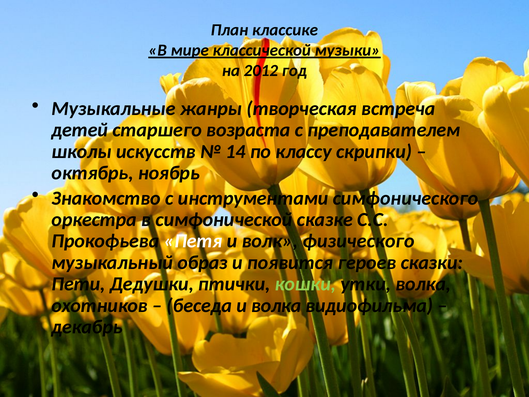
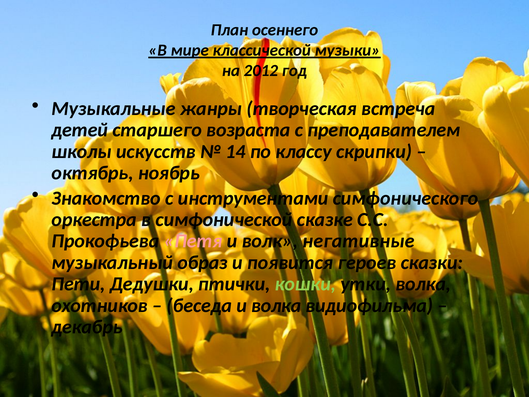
классике: классике -> осеннего (285, 30)
Петя colour: white -> pink (193, 241)
физического: физического -> негативные (359, 241)
